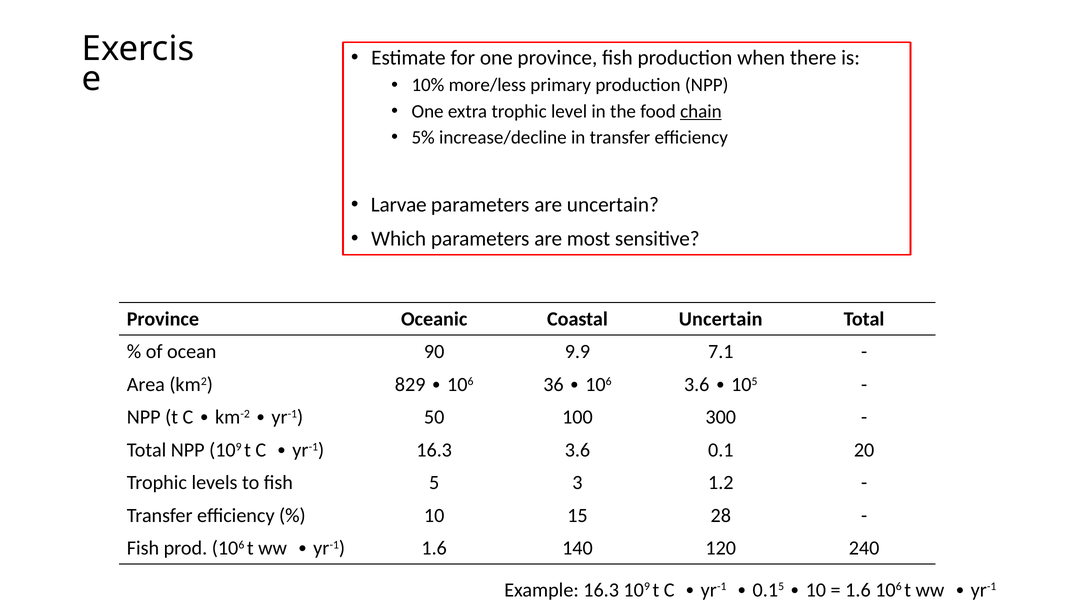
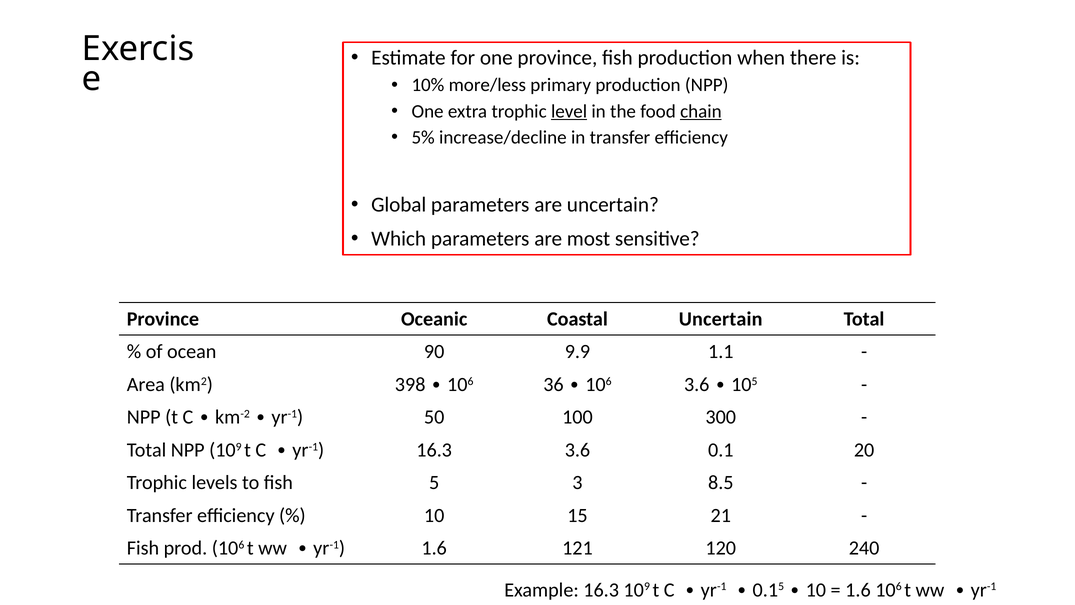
level underline: none -> present (569, 111)
Larvae: Larvae -> Global (399, 205)
7.1: 7.1 -> 1.1 (721, 352)
829: 829 -> 398 (410, 384)
1.2: 1.2 -> 8.5 (721, 482)
28: 28 -> 21 (721, 515)
140: 140 -> 121 (577, 548)
